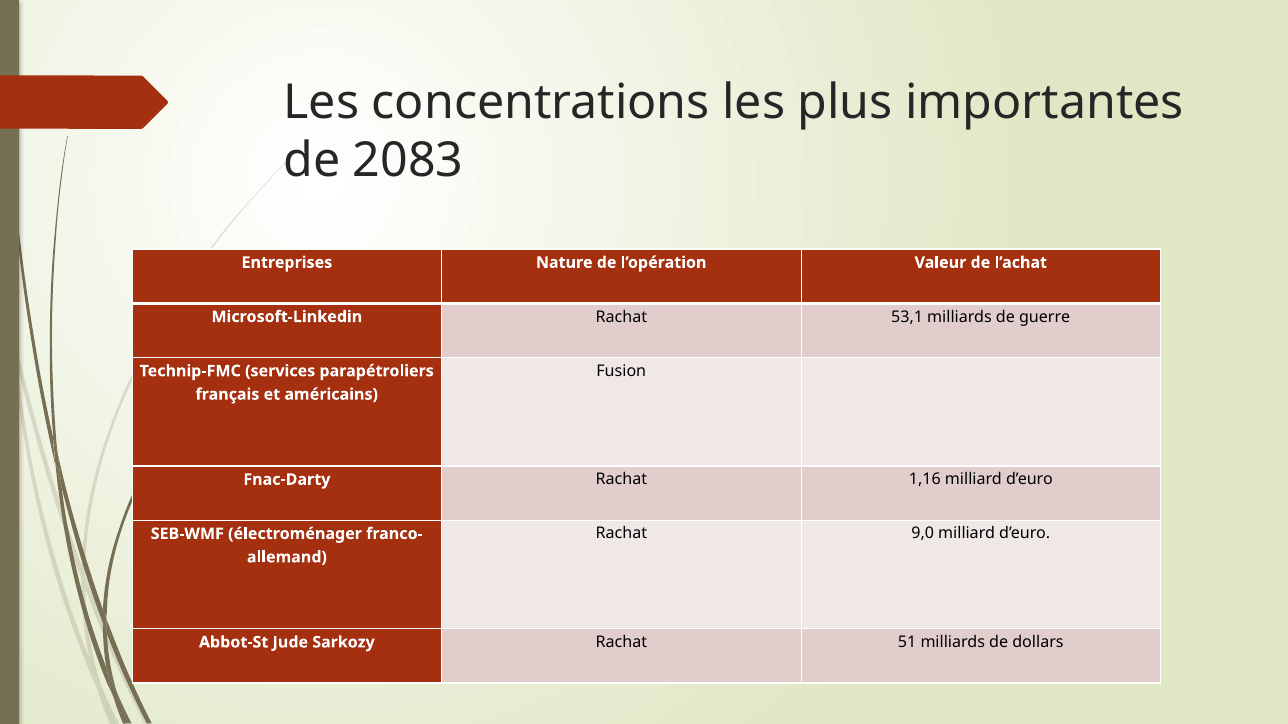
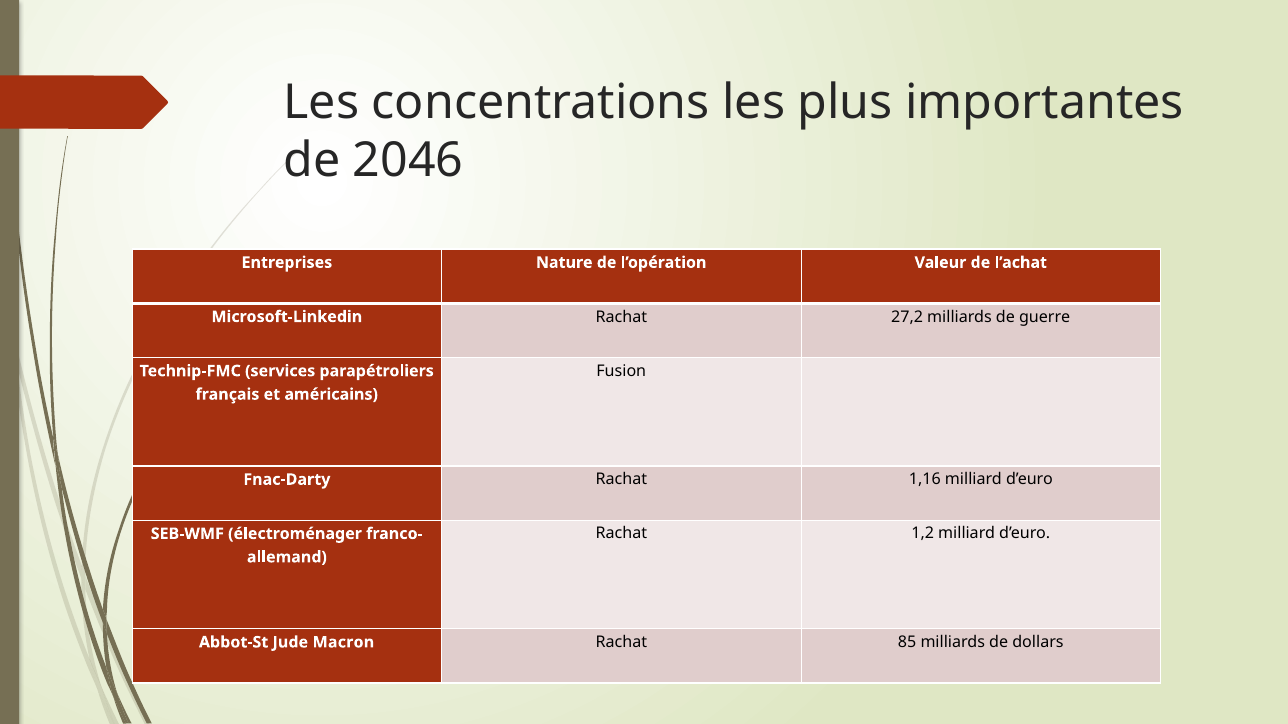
2083: 2083 -> 2046 (408, 161)
53,1: 53,1 -> 27,2 (907, 317)
9,0: 9,0 -> 1,2 (923, 534)
Sarkozy: Sarkozy -> Macron (343, 643)
51: 51 -> 85 (907, 643)
